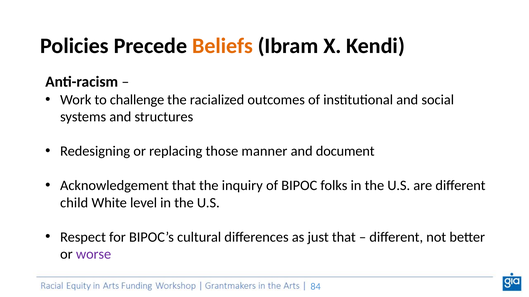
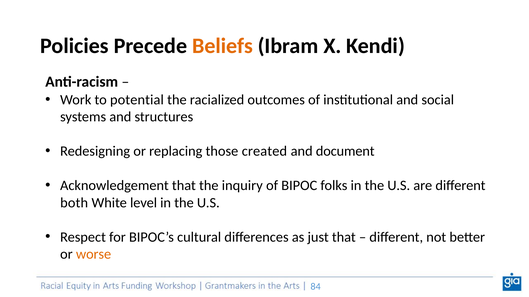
challenge: challenge -> potential (137, 100)
manner: manner -> created (264, 152)
child: child -> both (74, 203)
worse colour: purple -> orange (94, 255)
